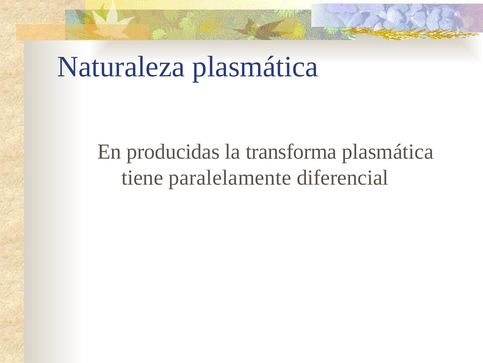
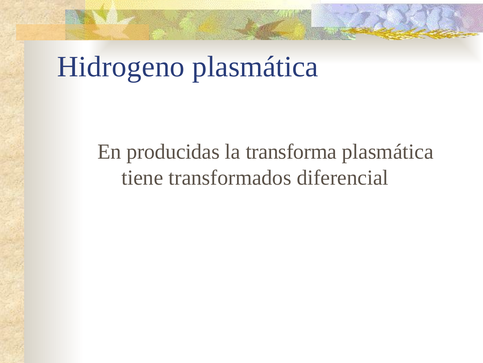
Naturaleza: Naturaleza -> Hidrogeno (121, 66)
paralelamente: paralelamente -> transformados (230, 177)
